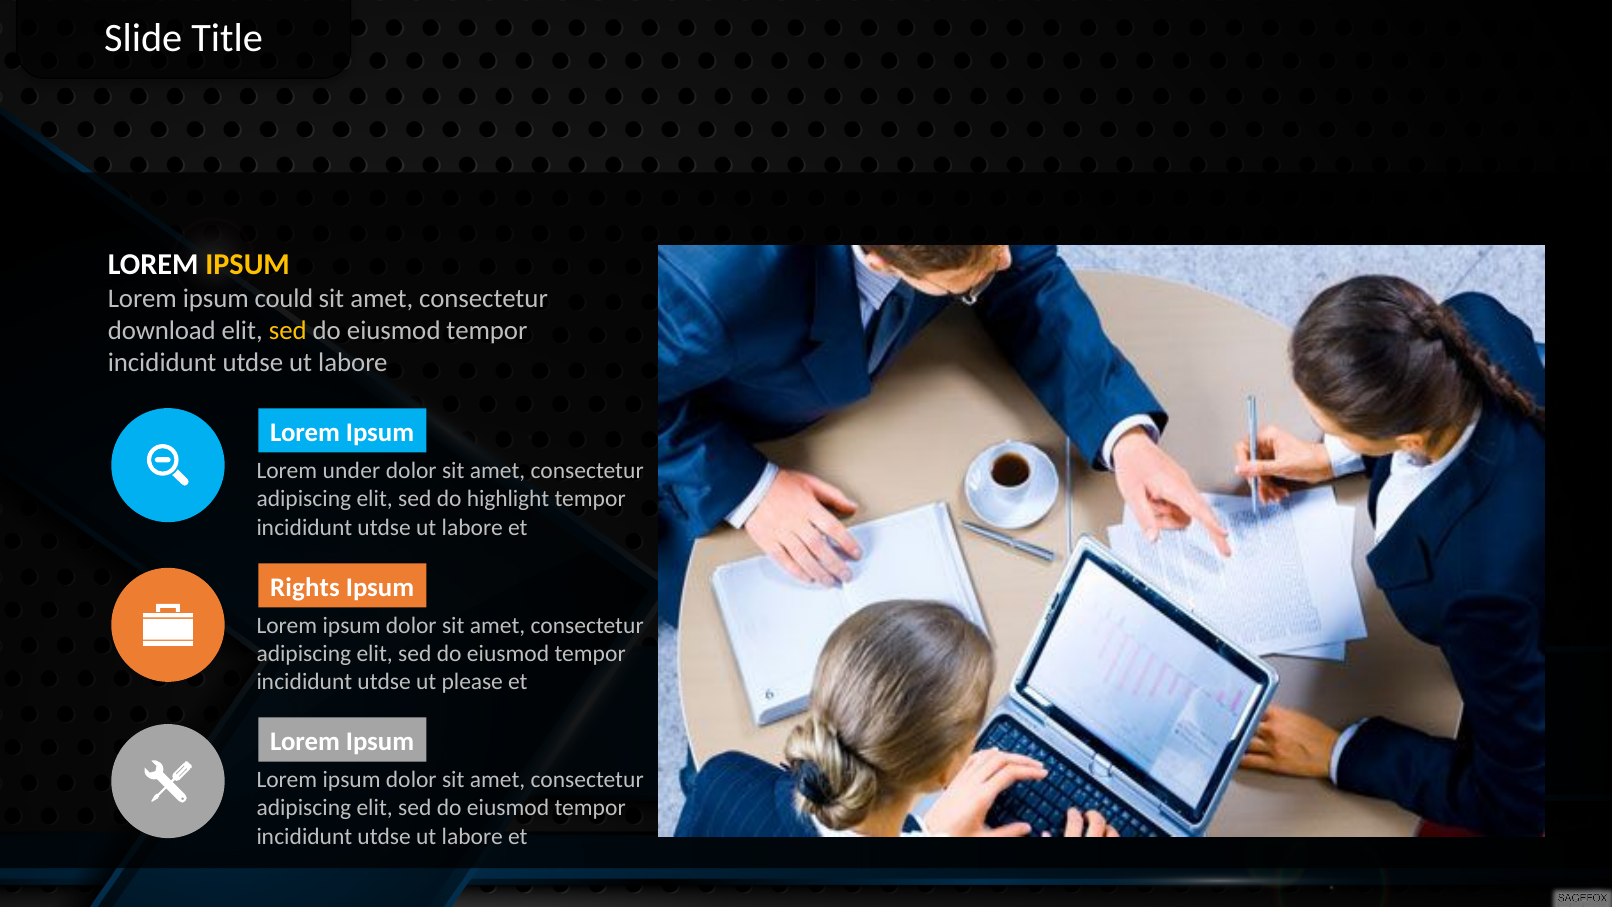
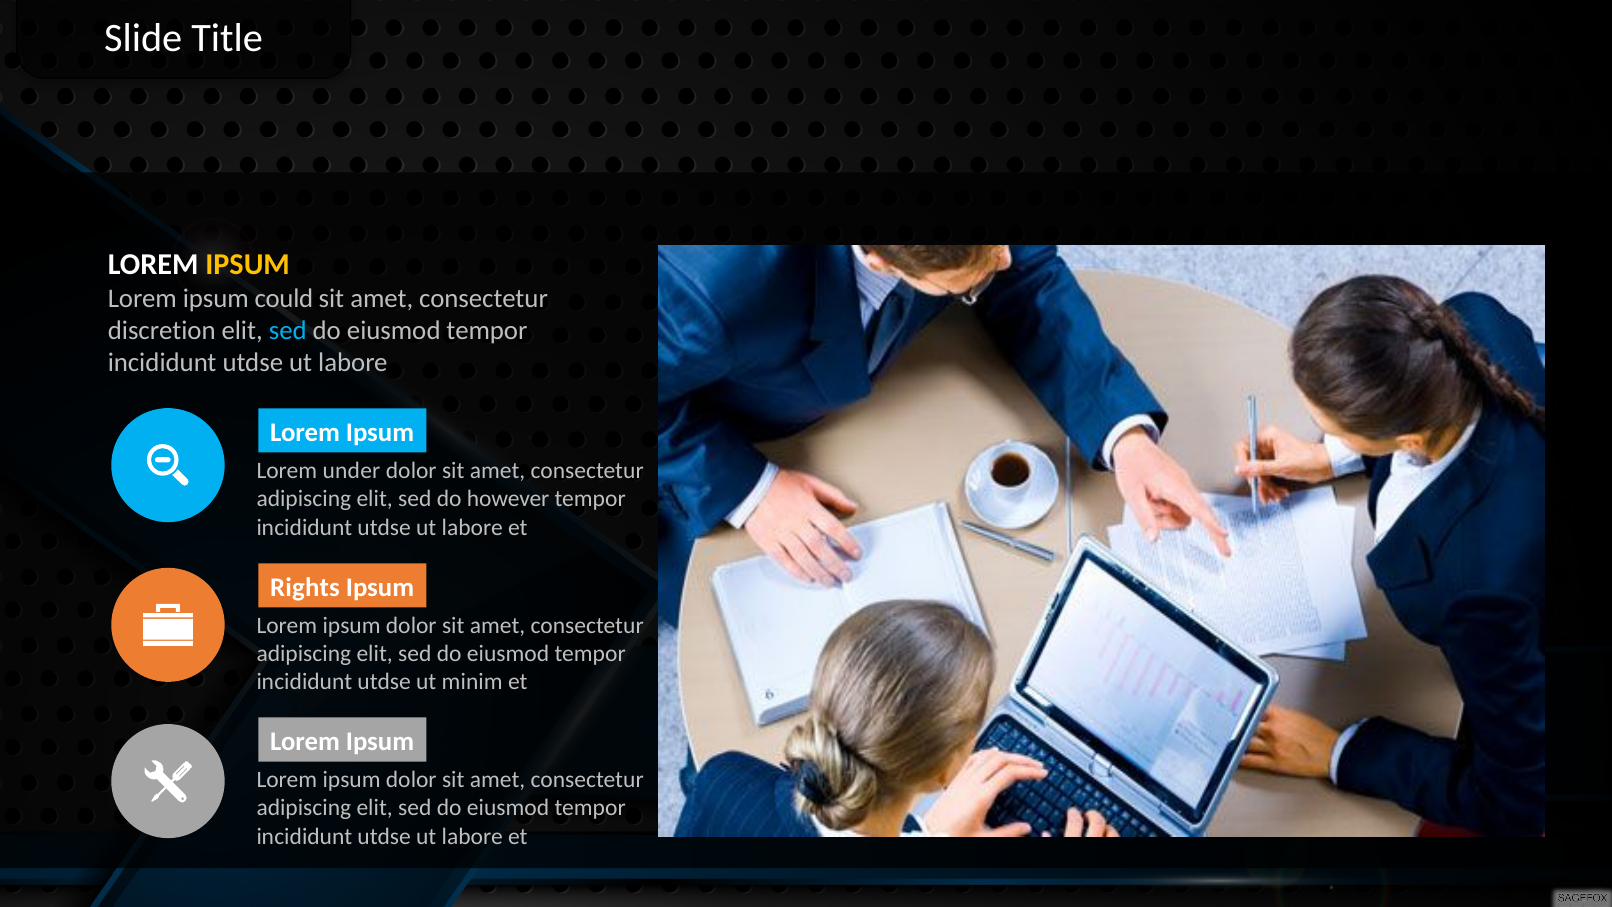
download: download -> discretion (162, 330)
sed colour: yellow -> light blue (288, 330)
highlight: highlight -> however (508, 499)
please: please -> minim (472, 682)
